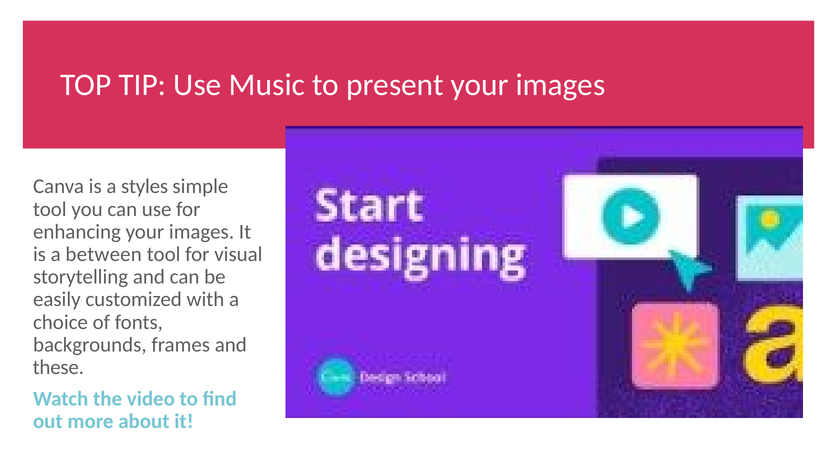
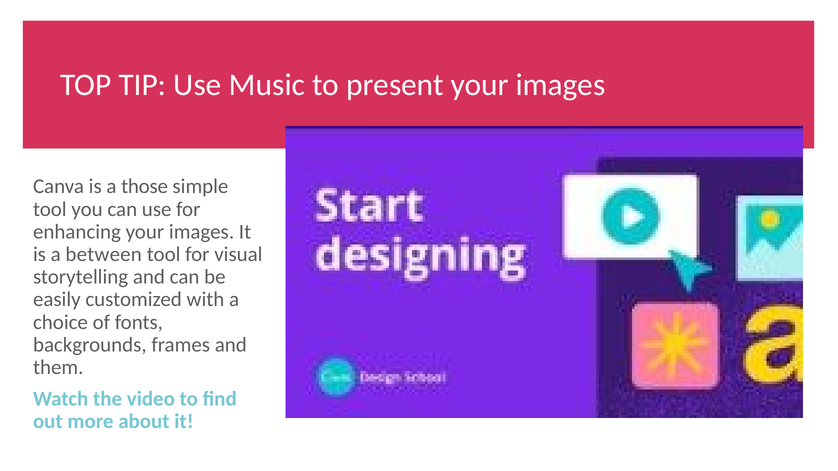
styles: styles -> those (145, 187)
these: these -> them (58, 368)
